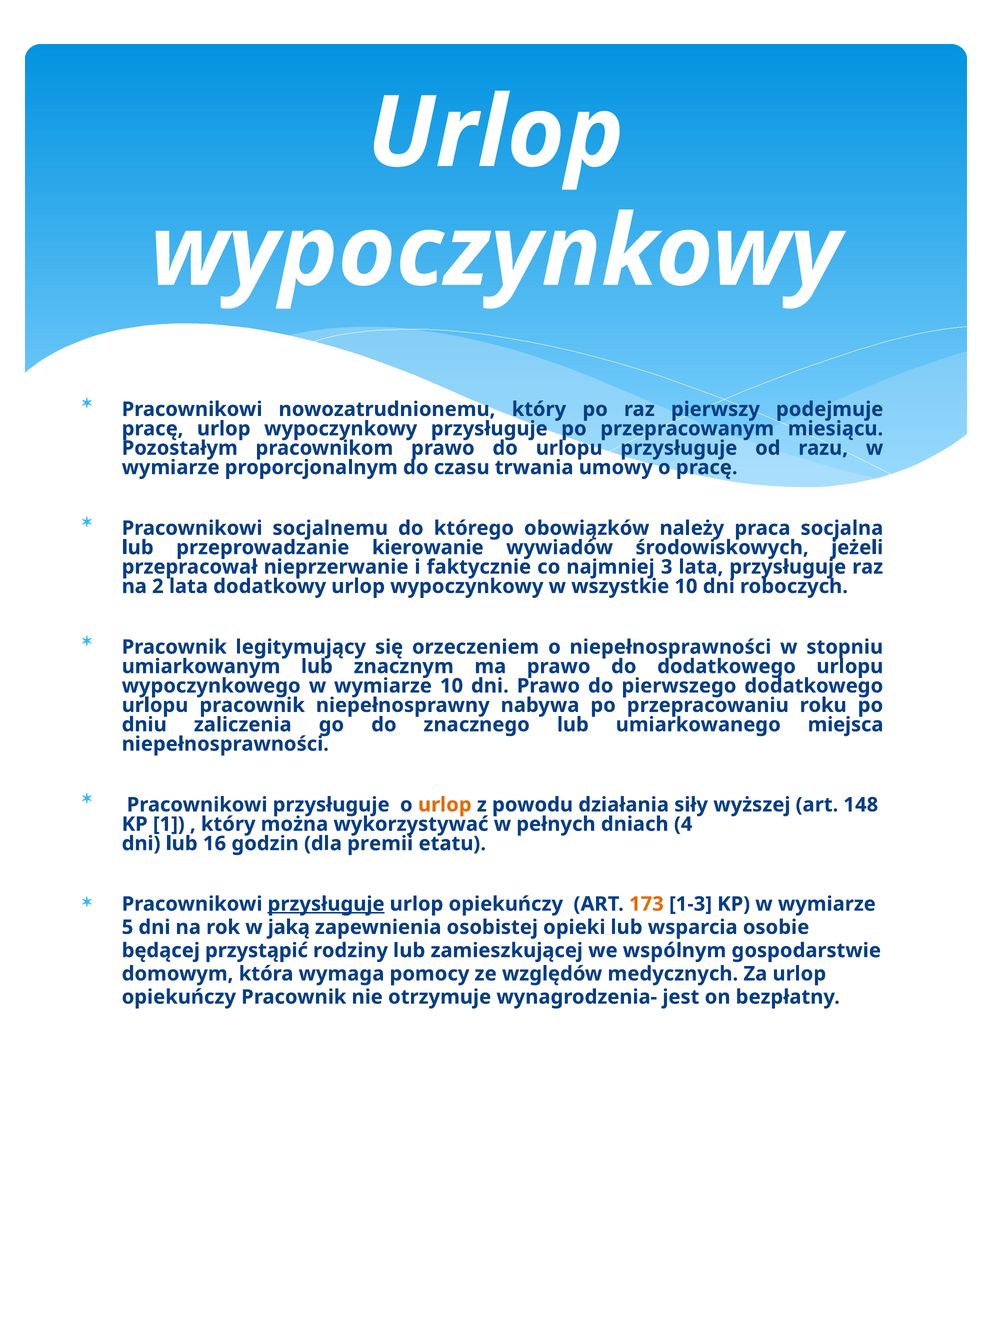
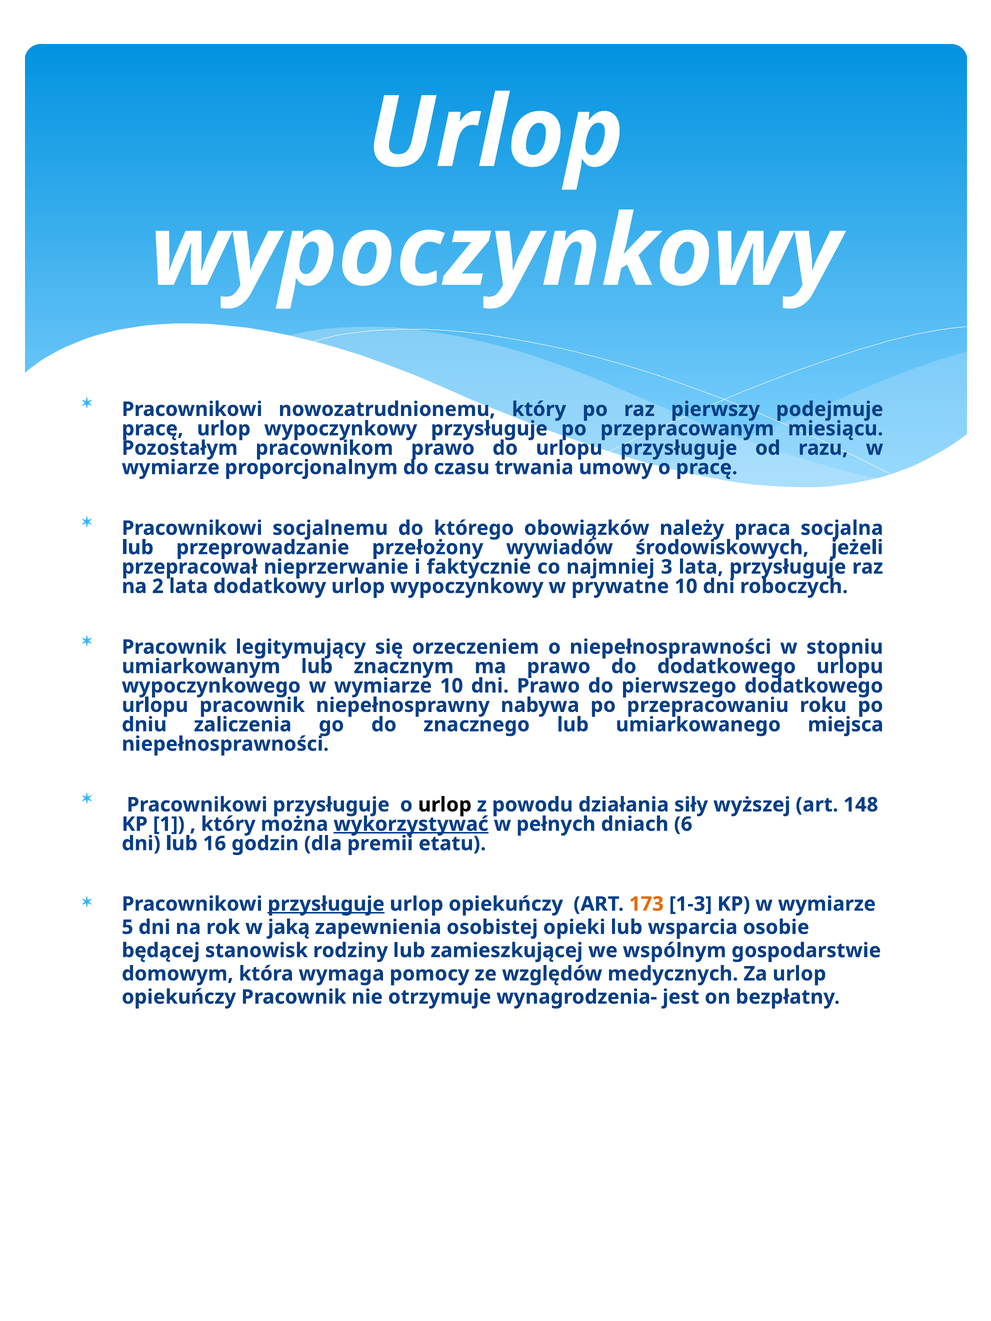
kierowanie: kierowanie -> przełożony (428, 548)
wszystkie: wszystkie -> prywatne (620, 587)
urlop colour: orange -> black (445, 805)
wykorzystywać underline: none -> present (411, 824)
4: 4 -> 6 (683, 824)
przystąpić: przystąpić -> stanowisk (256, 951)
